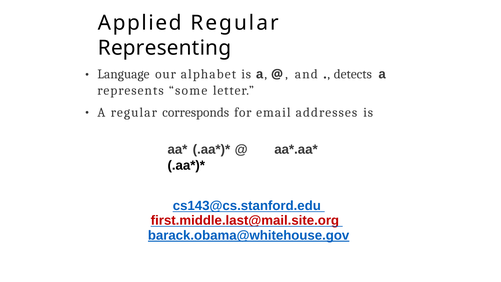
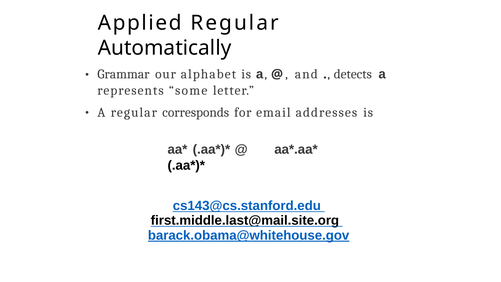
Representing: Representing -> Automatically (165, 48)
Language: Language -> Grammar (123, 74)
first.middle.last@mail.site.org colour: red -> black (245, 220)
